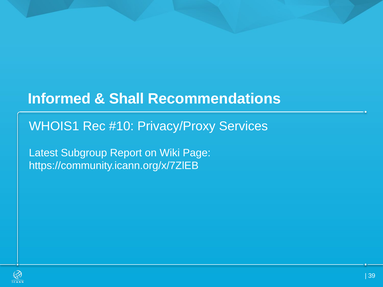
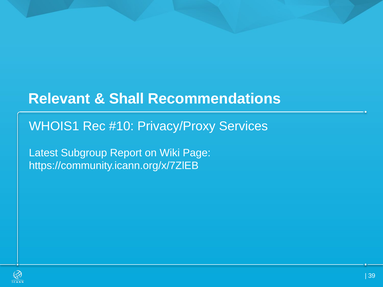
Informed: Informed -> Relevant (59, 99)
